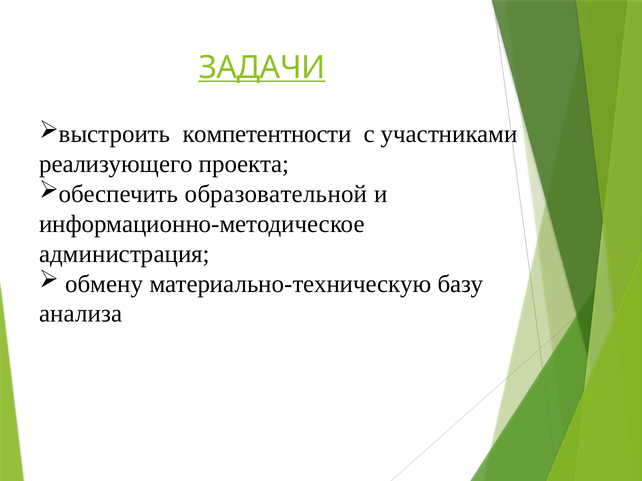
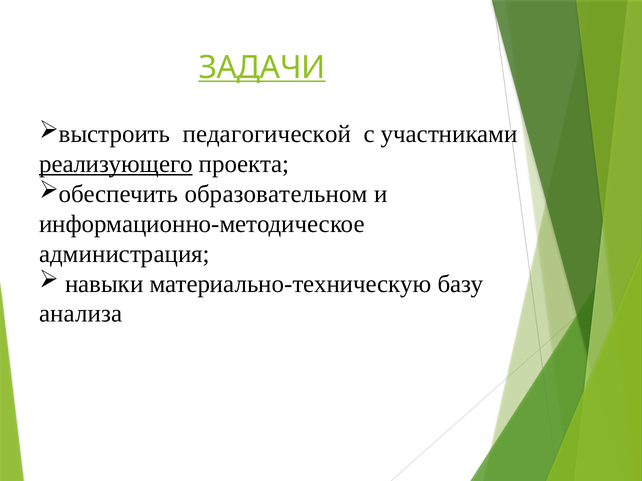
компетентности: компетентности -> педагогической (267, 134)
реализующего underline: none -> present (116, 164)
образовательной: образовательной -> образовательном (276, 194)
обмену: обмену -> навыки (104, 284)
